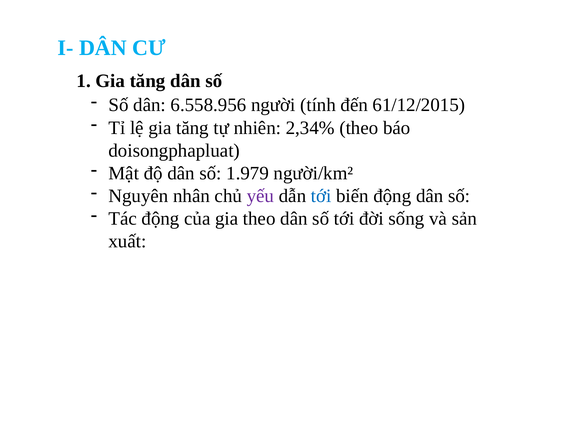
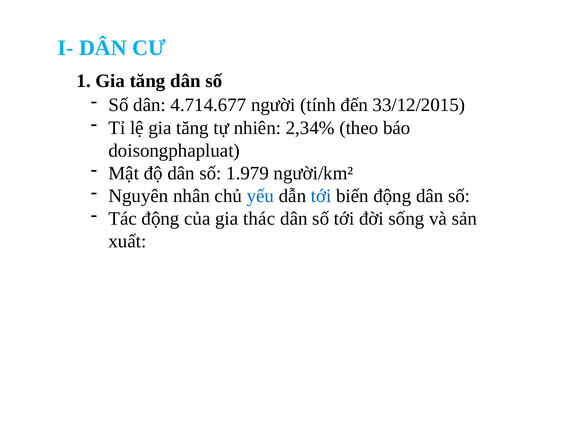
6.558.956: 6.558.956 -> 4.714.677 (208, 105)
61/12/2015: 61/12/2015 -> 33/12/2015 (419, 105)
yếu colour: purple -> blue (260, 196)
gia theo: theo -> thác (259, 219)
